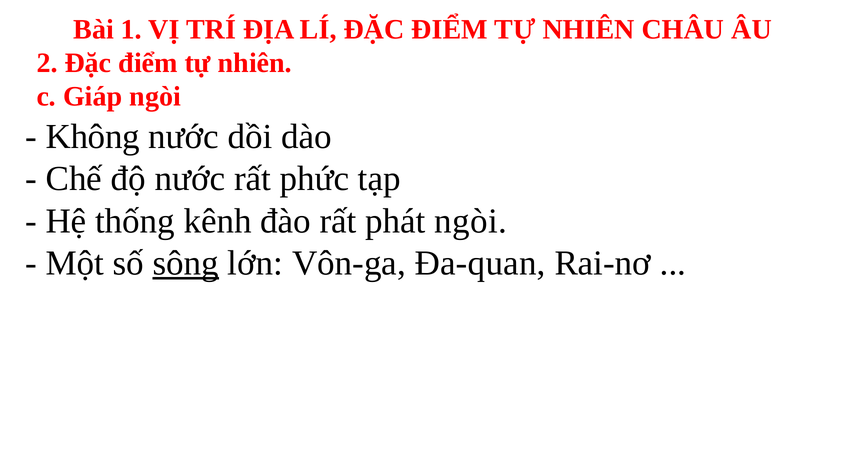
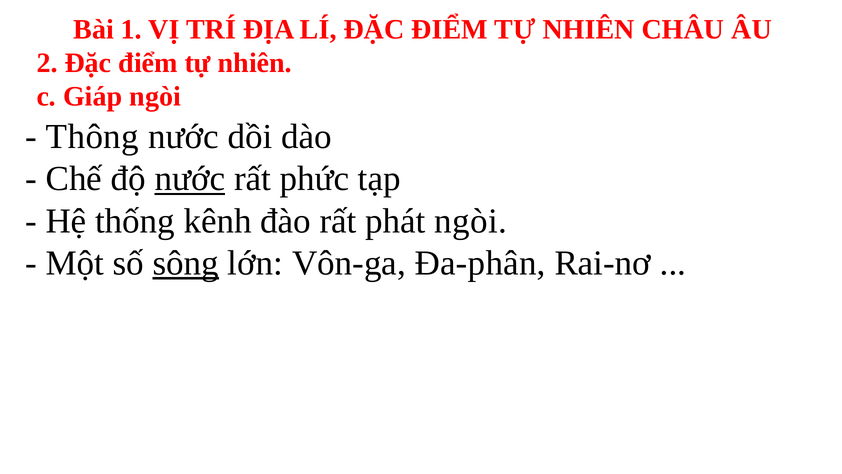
Không: Không -> Thông (92, 137)
nước underline: none -> present (190, 179)
Đa-quan: Đa-quan -> Đa-phân (480, 263)
